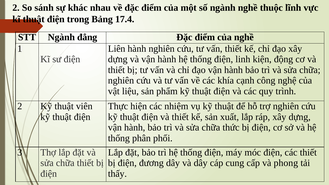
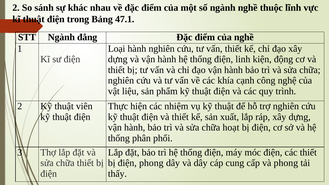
17.4: 17.4 -> 47.1 (125, 19)
Liên: Liên -> Loại (117, 49)
thức: thức -> hoạt (231, 128)
điện đương: đương -> phong (151, 163)
